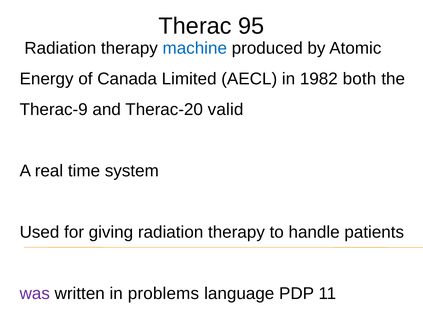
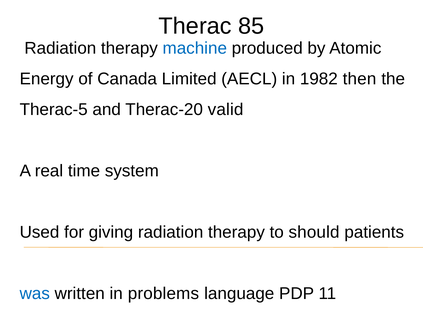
95: 95 -> 85 (251, 26)
both: both -> then (359, 79)
Therac-9: Therac-9 -> Therac-5 (54, 110)
handle: handle -> should (314, 232)
was colour: purple -> blue (35, 294)
